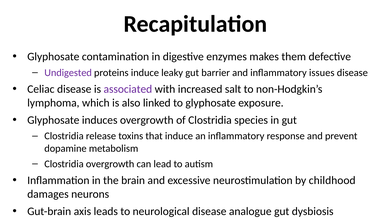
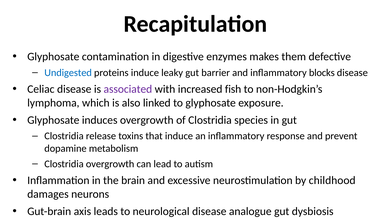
Undigested colour: purple -> blue (68, 73)
issues: issues -> blocks (322, 73)
salt: salt -> fish (233, 89)
